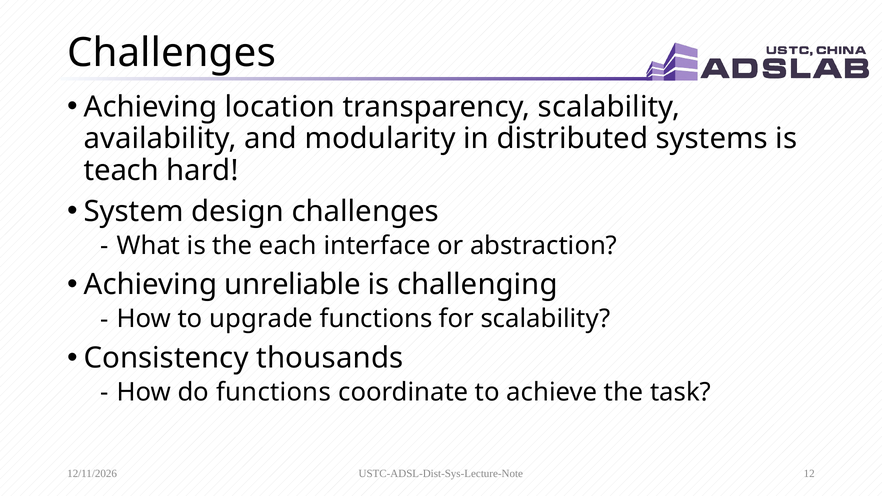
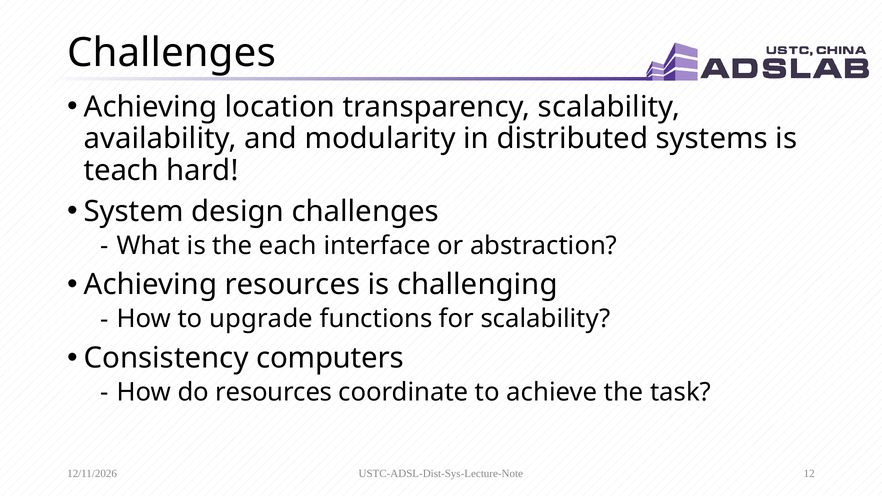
Achieving unreliable: unreliable -> resources (293, 285)
thousands: thousands -> computers (330, 358)
do functions: functions -> resources (274, 392)
